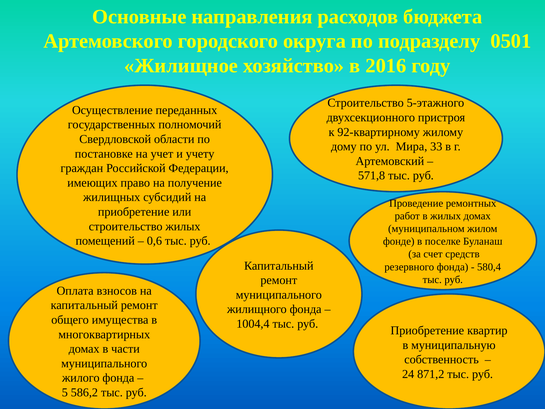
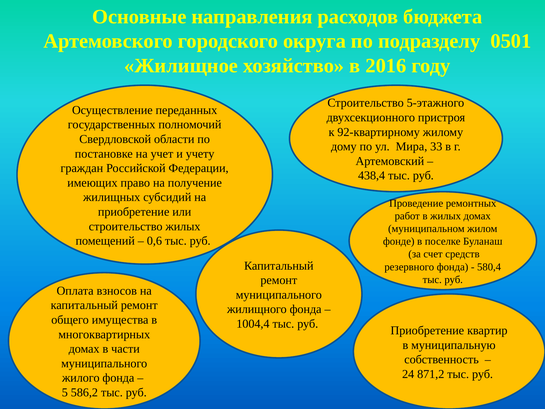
571,8: 571,8 -> 438,4 (372, 176)
